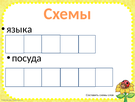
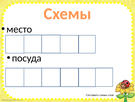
языка: языка -> место (19, 29)
